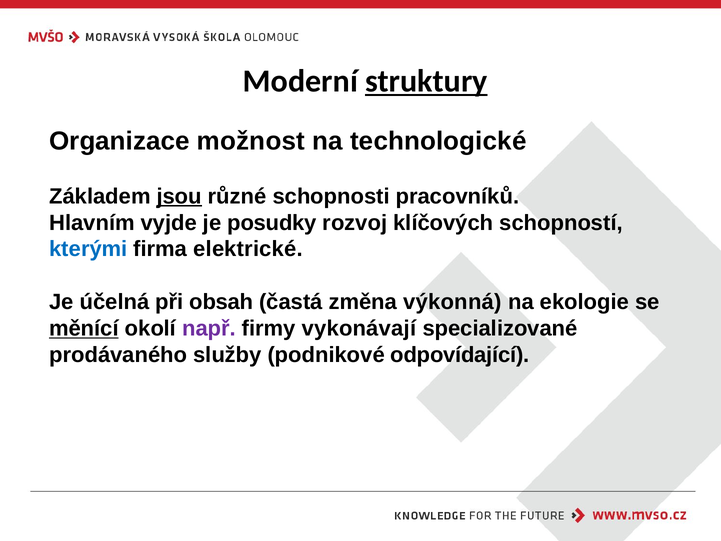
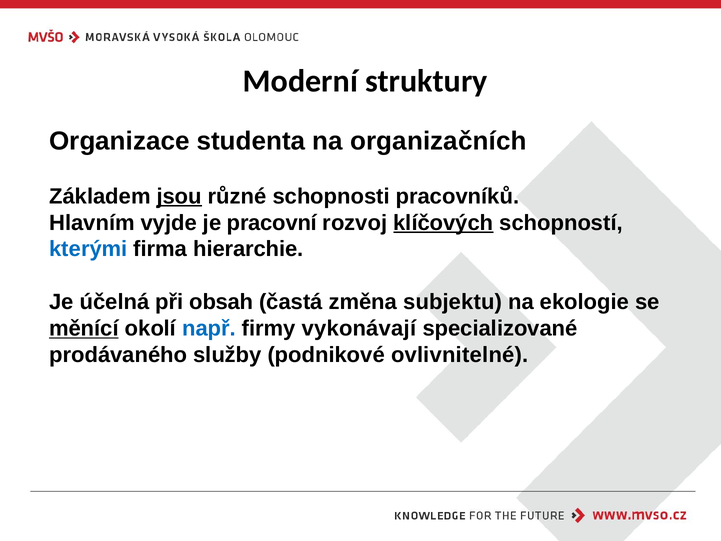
struktury underline: present -> none (426, 81)
možnost: možnost -> studenta (251, 141)
technologické: technologické -> organizačních (438, 141)
posudky: posudky -> pracovní (272, 223)
klíčových underline: none -> present (443, 223)
elektrické: elektrické -> hierarchie (248, 249)
výkonná: výkonná -> subjektu (453, 302)
např colour: purple -> blue (209, 328)
odpovídající: odpovídající -> ovlivnitelné (460, 355)
